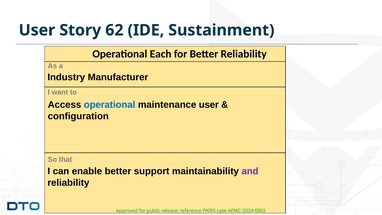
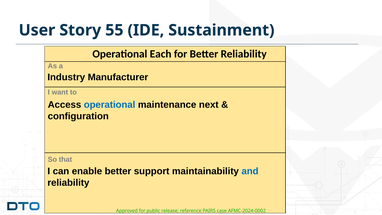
62: 62 -> 55 (114, 30)
maintenance user: user -> next (209, 105)
and colour: purple -> blue (250, 171)
